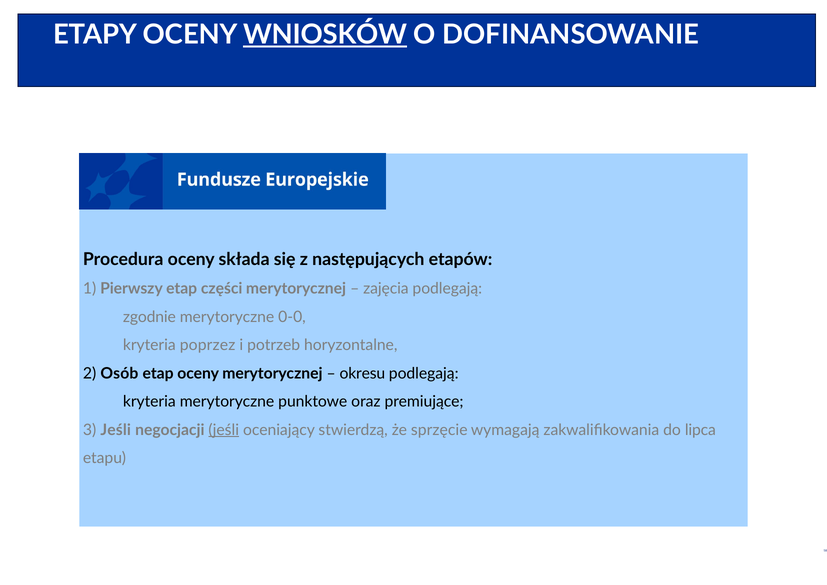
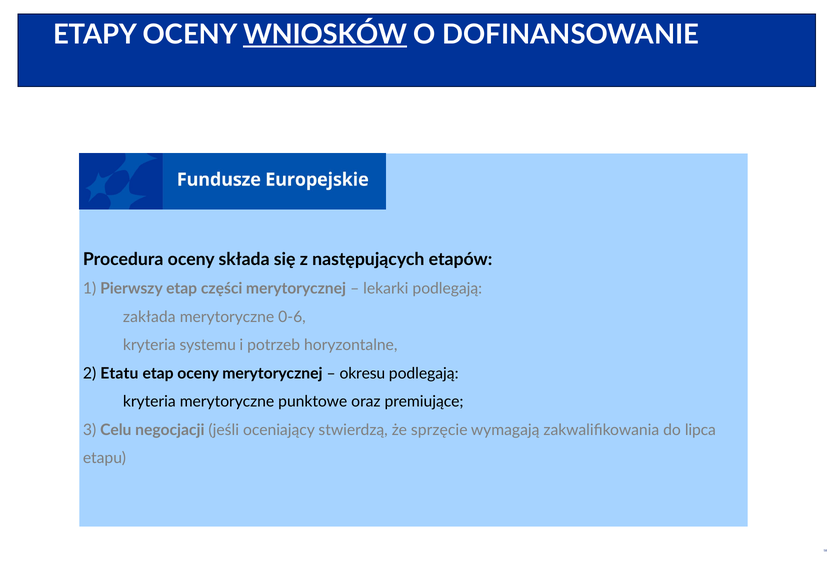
zajęcia: zajęcia -> lekarki (386, 288)
zgodnie: zgodnie -> zakłada (149, 317)
0-0: 0-0 -> 0-6 (292, 317)
poprzez: poprzez -> systemu (208, 345)
Osób: Osób -> Etatu (119, 373)
3 Jeśli: Jeśli -> Celu (116, 430)
jeśli underline: present -> none (224, 430)
